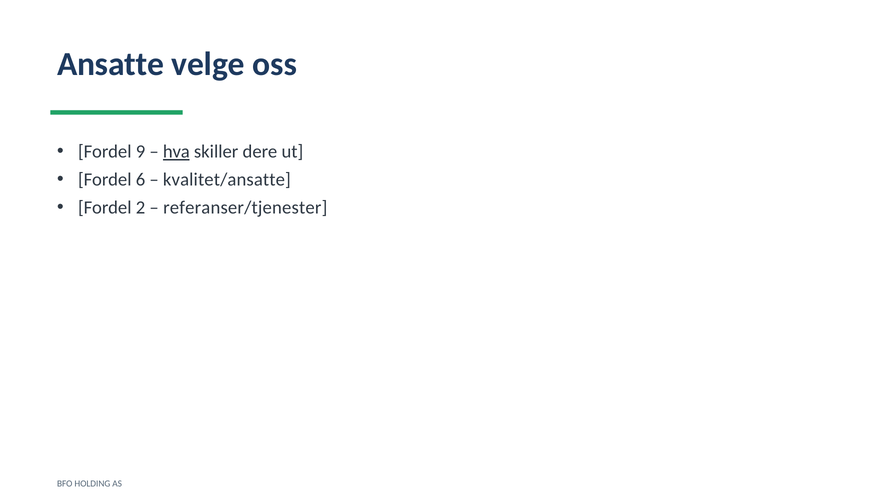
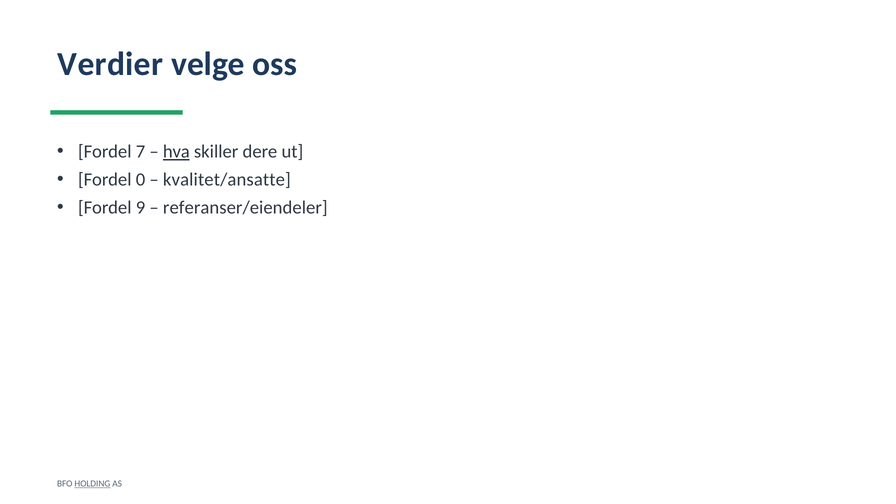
Ansatte: Ansatte -> Verdier (110, 64)
9: 9 -> 7 (141, 152)
6: 6 -> 0 (141, 180)
2: 2 -> 9 (141, 208)
referanser/tjenester: referanser/tjenester -> referanser/eiendeler (245, 208)
HOLDING underline: none -> present (92, 484)
